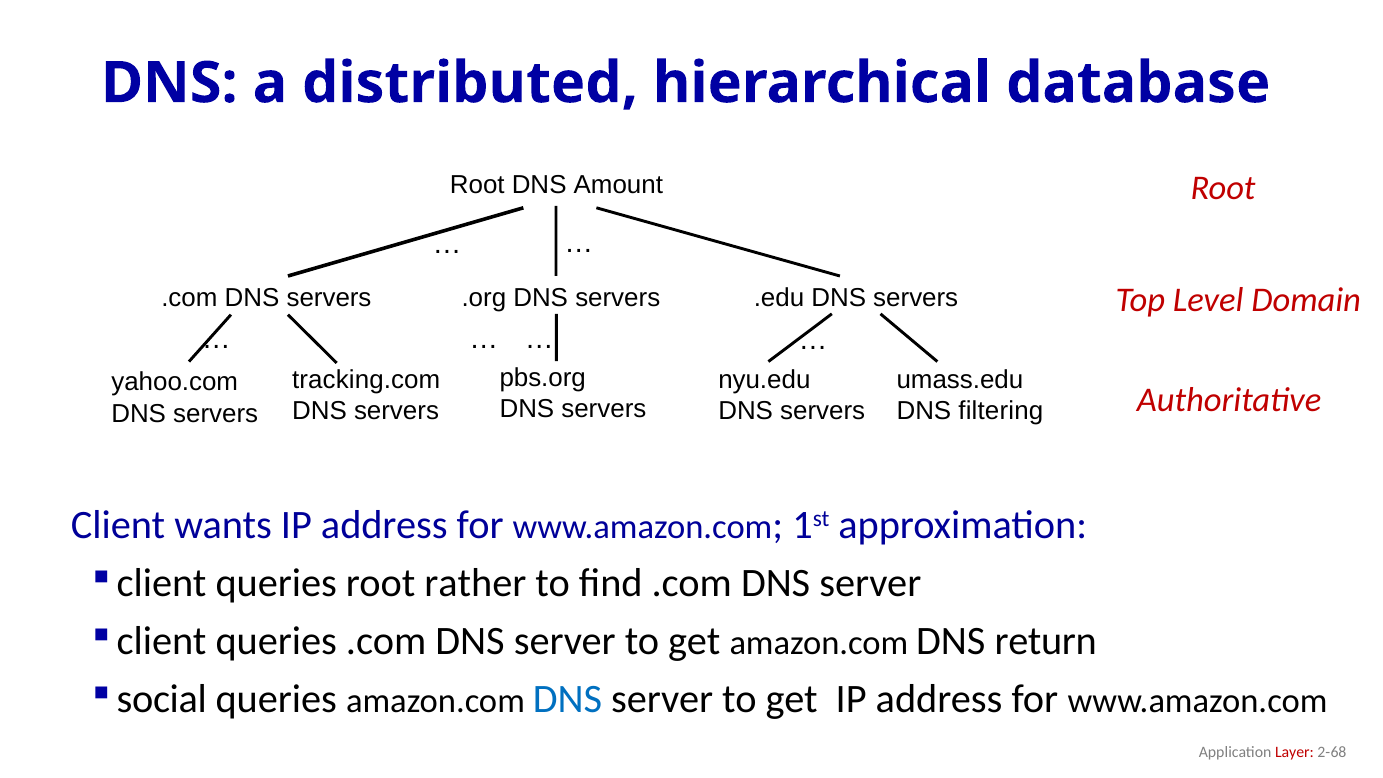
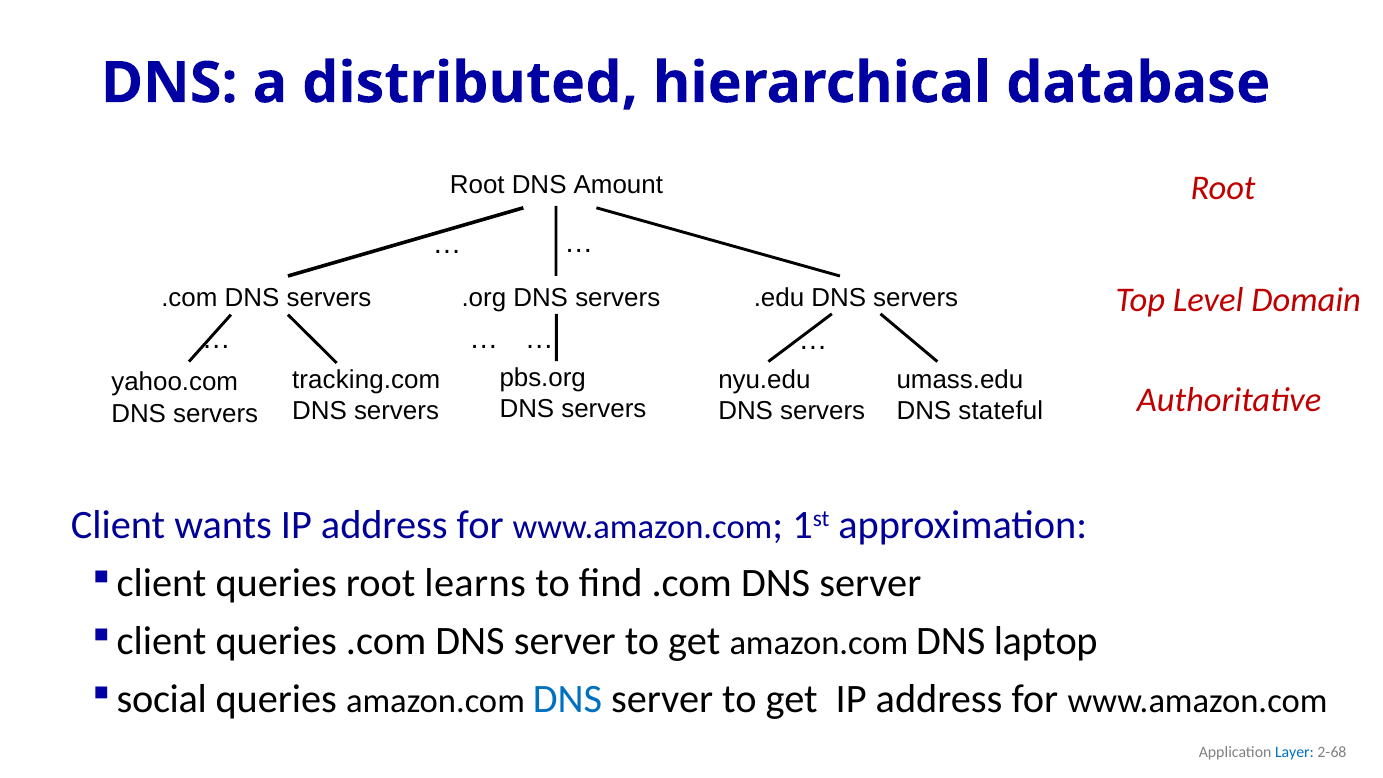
filtering: filtering -> stateful (1001, 411)
rather: rather -> learns (475, 584)
return: return -> laptop (1046, 642)
Layer colour: red -> blue (1294, 752)
